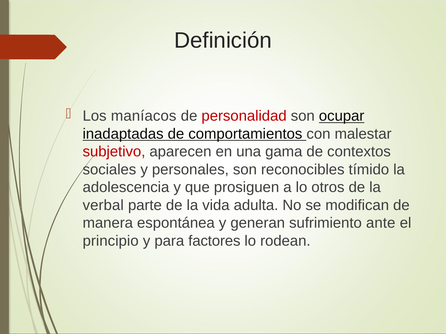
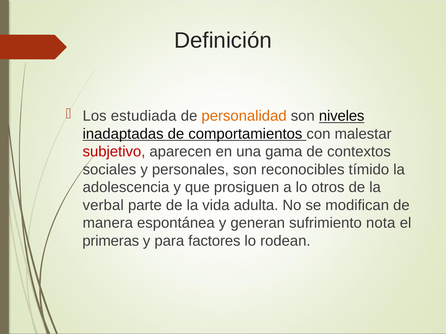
maníacos: maníacos -> estudiada (144, 116)
personalidad colour: red -> orange (244, 116)
ocupar: ocupar -> niveles (342, 116)
ante: ante -> nota (381, 223)
principio: principio -> primeras (111, 241)
